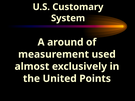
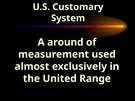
Points: Points -> Range (95, 79)
